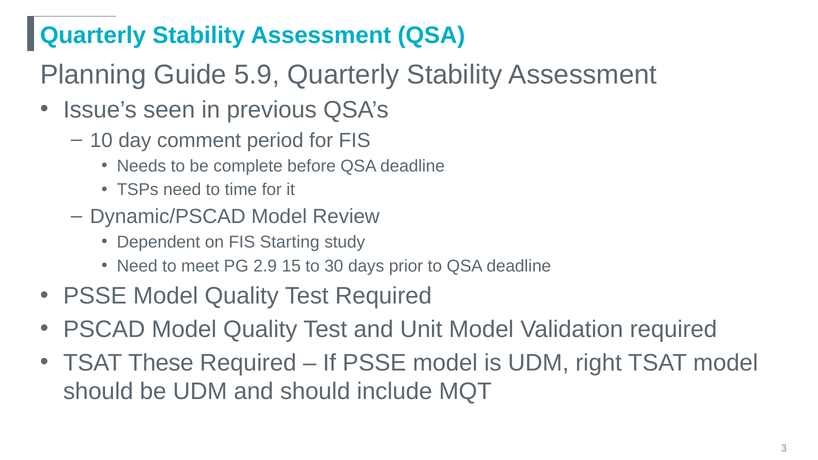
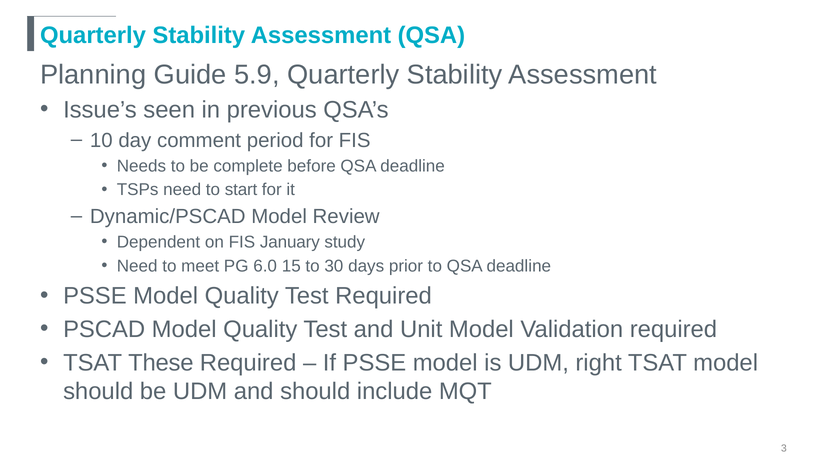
time: time -> start (241, 190)
Starting: Starting -> January (290, 242)
2.9: 2.9 -> 6.0 (265, 266)
